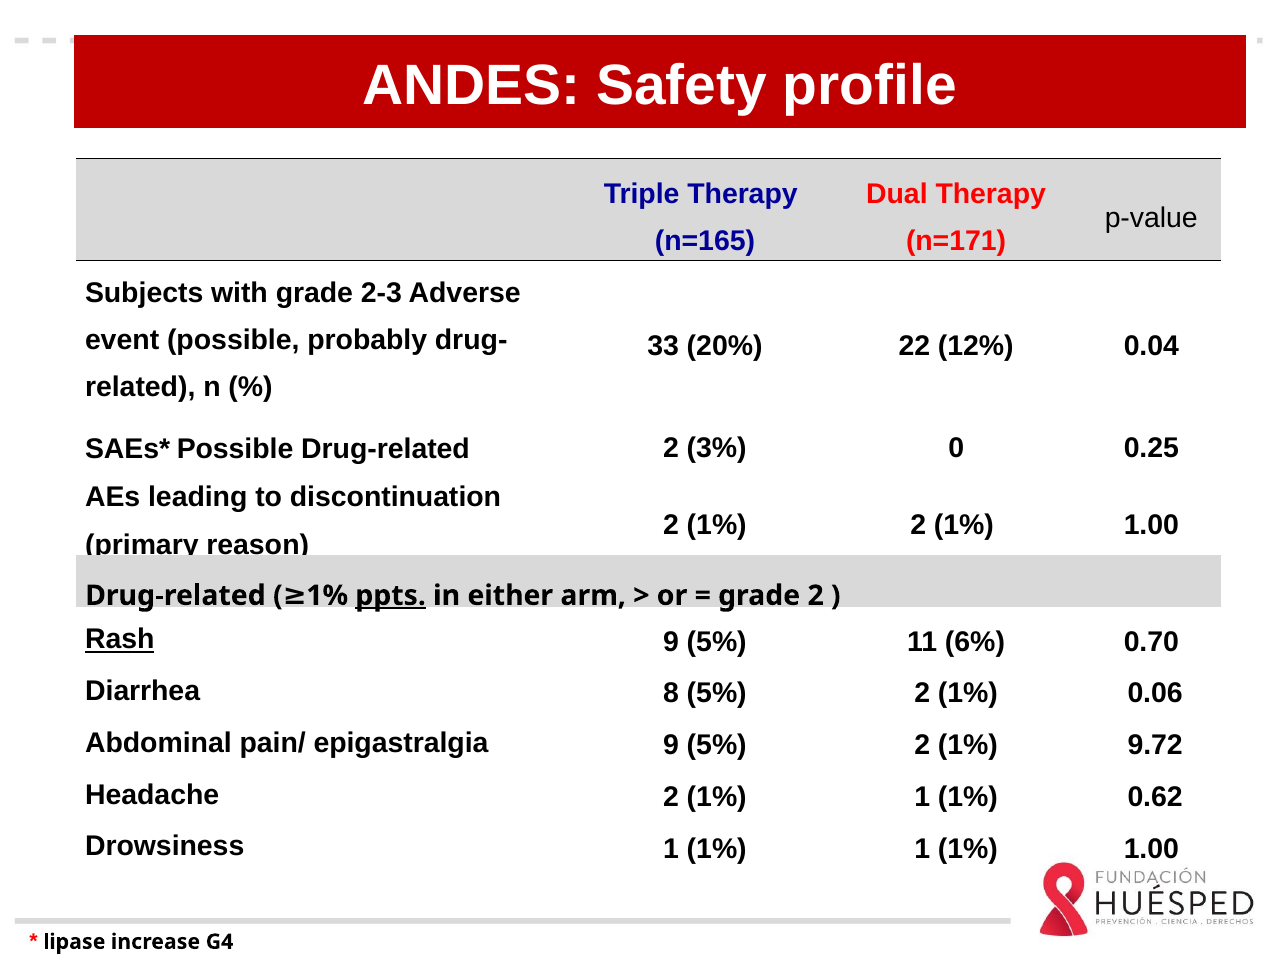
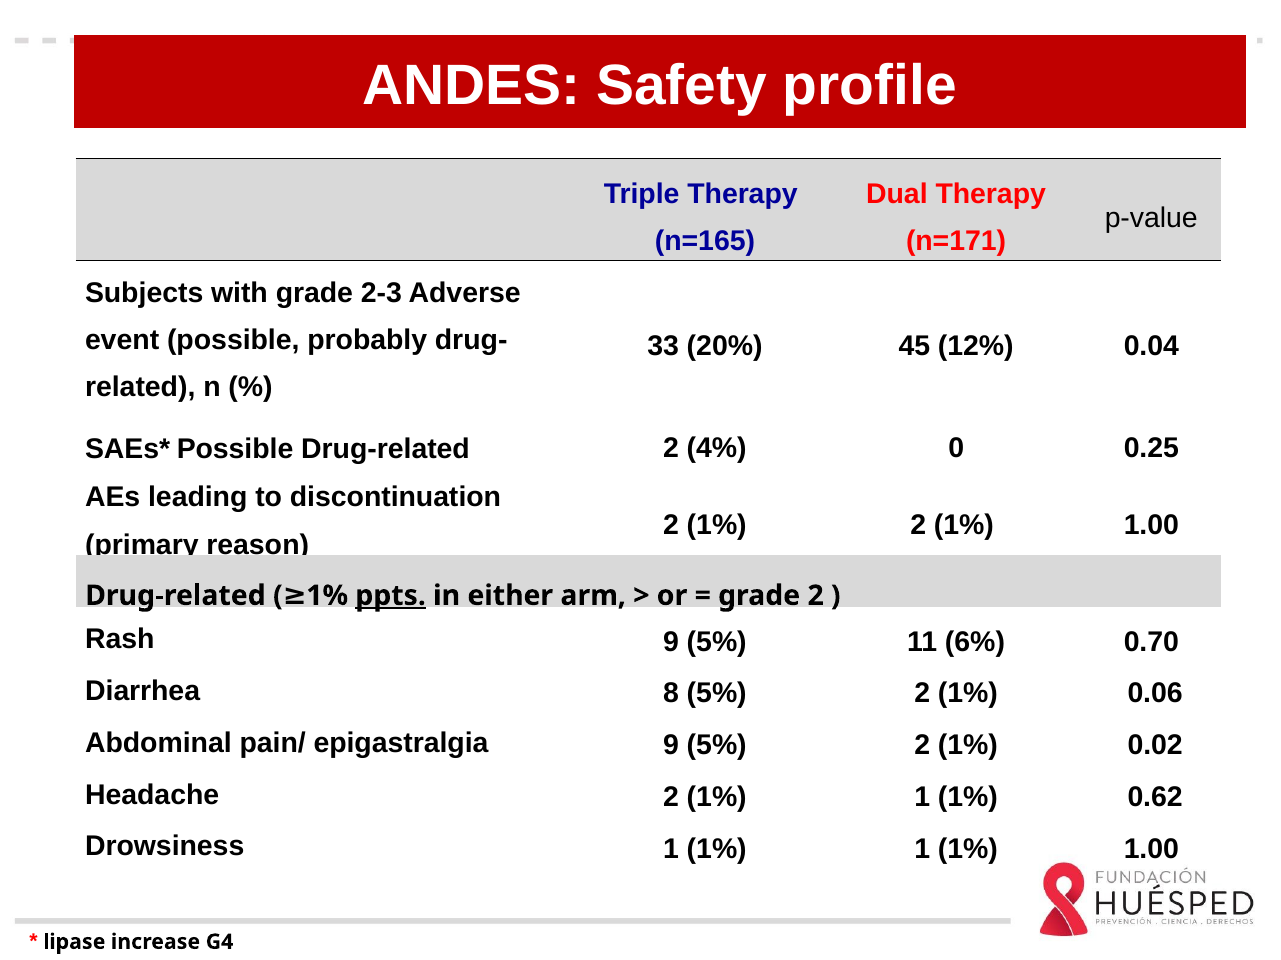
22: 22 -> 45 (914, 346)
3%: 3% -> 4% (717, 448)
Rash underline: present -> none (120, 640)
9.72: 9.72 -> 0.02 (1155, 746)
